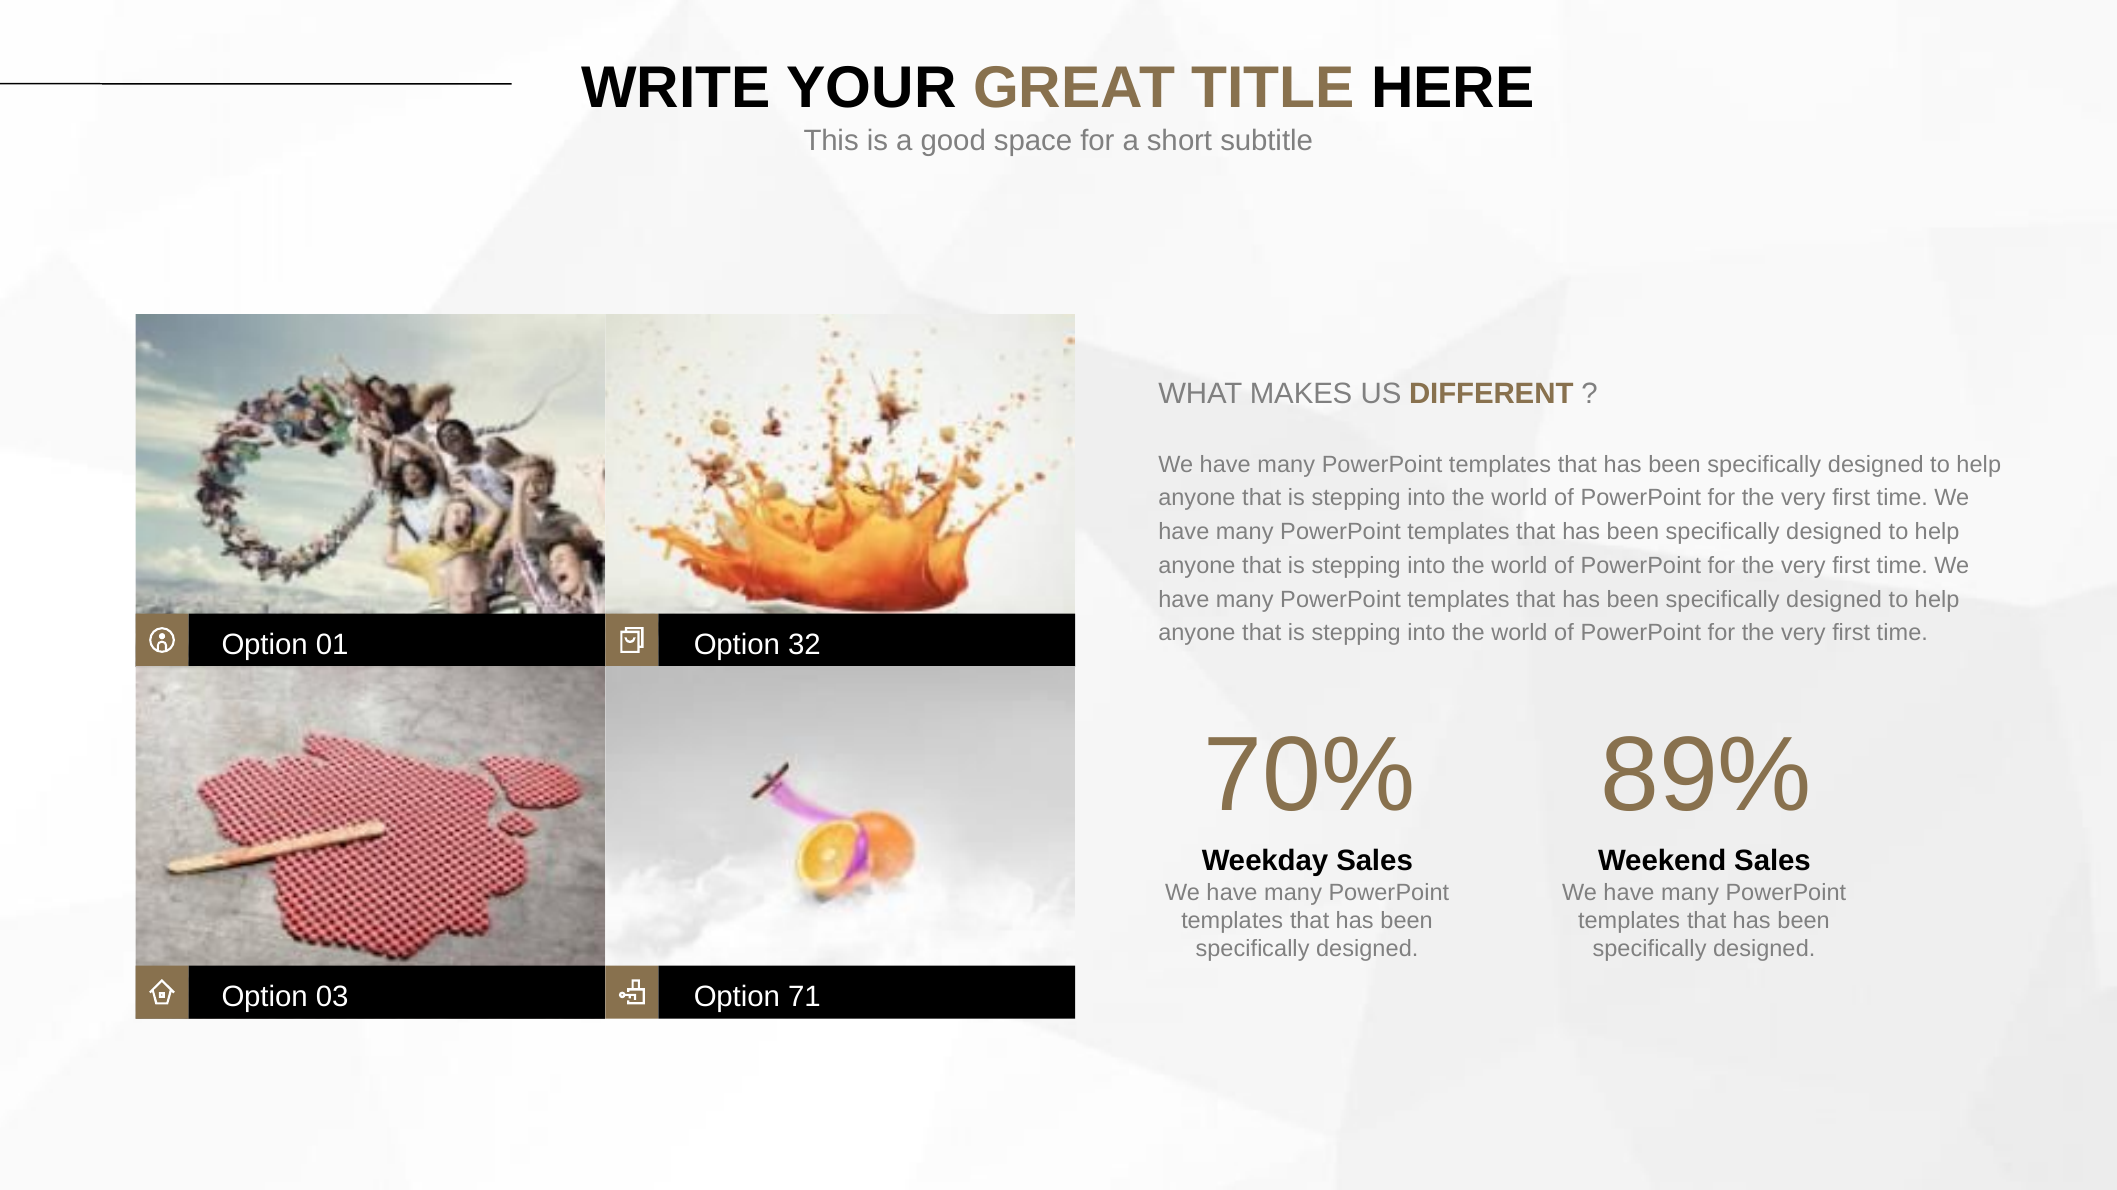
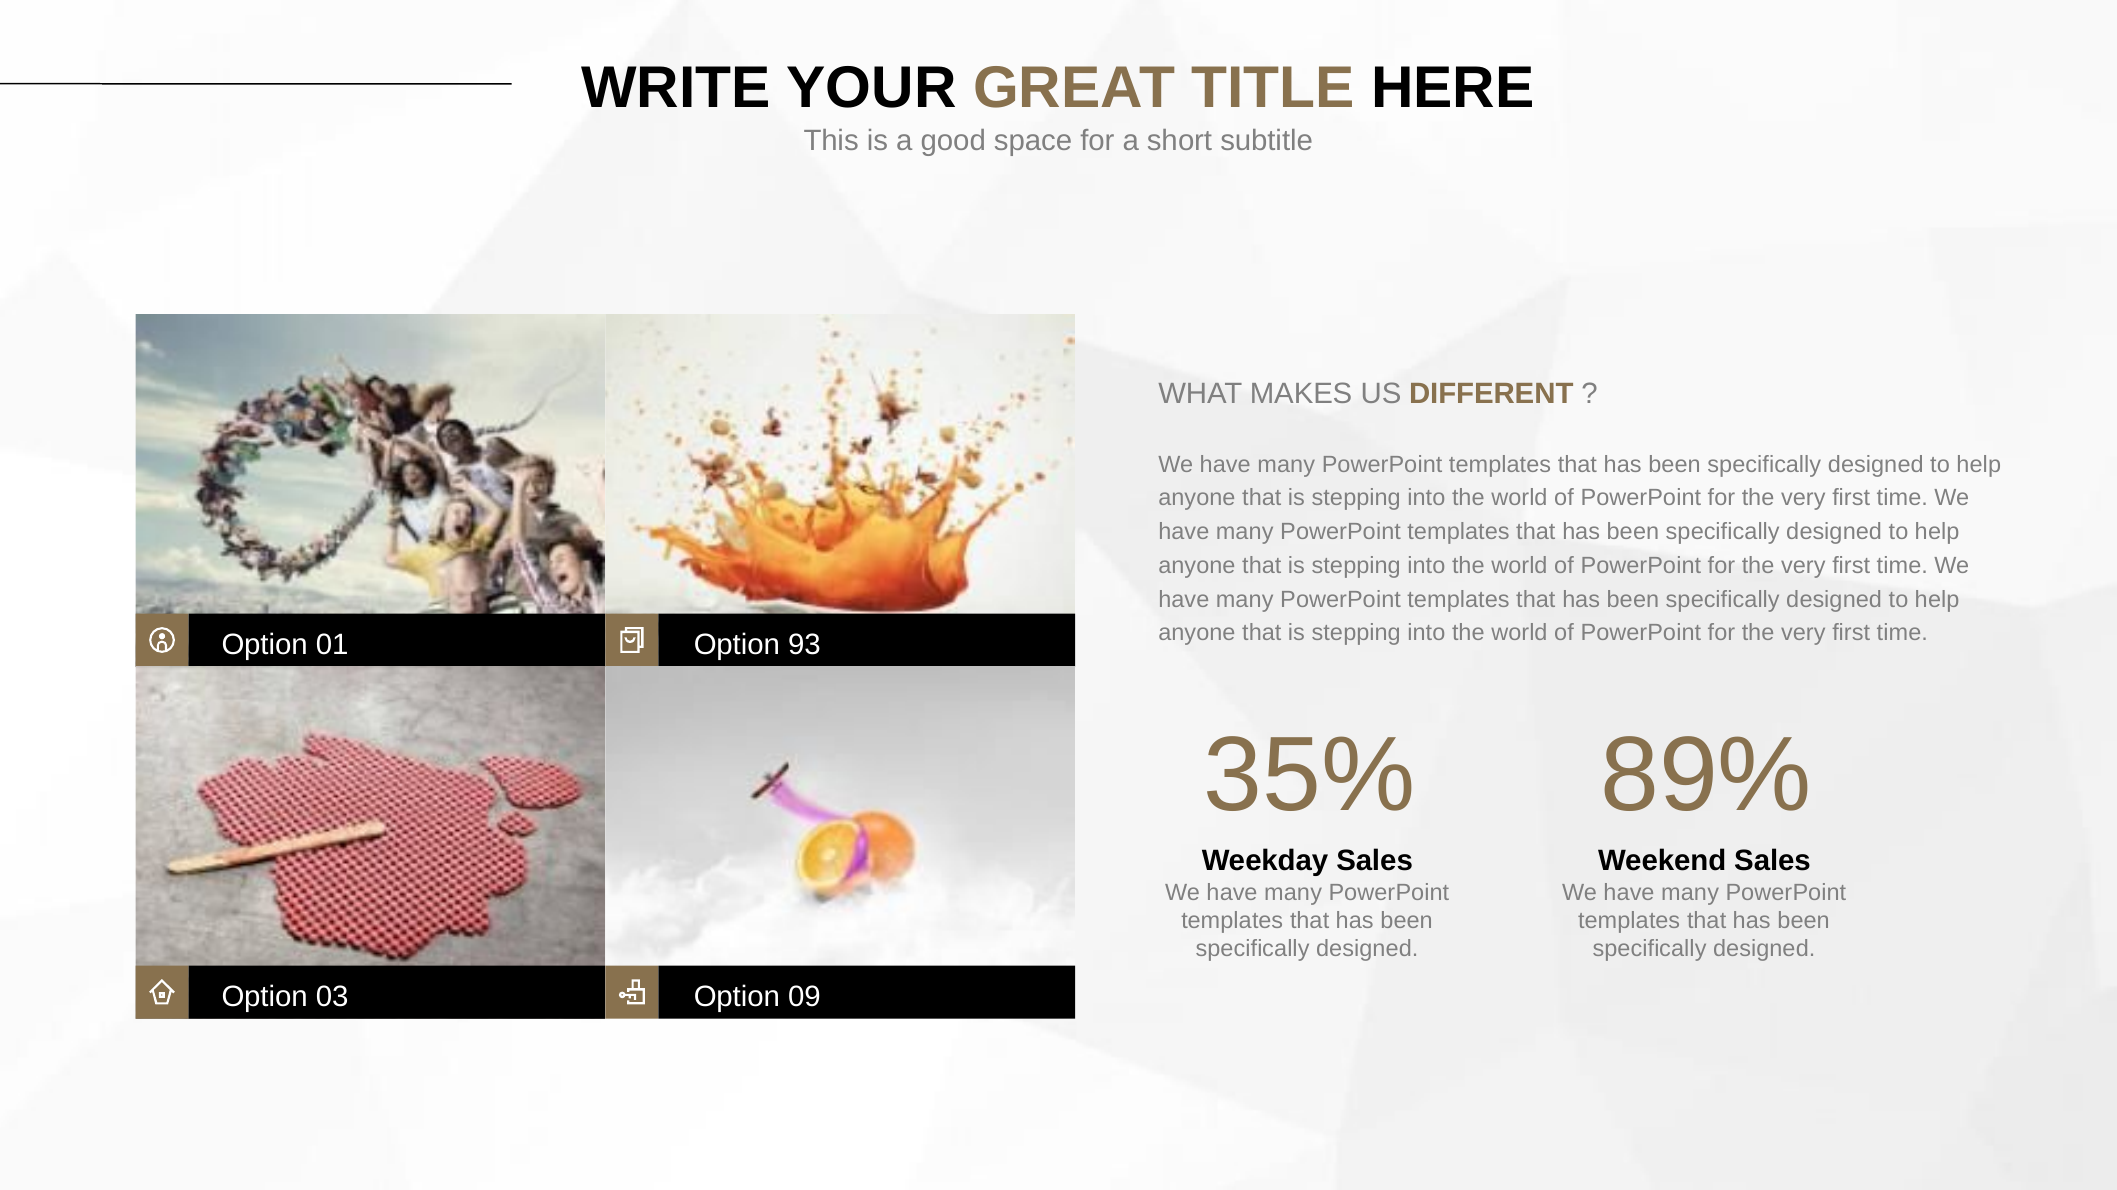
32: 32 -> 93 (804, 645)
70%: 70% -> 35% (1309, 776)
71: 71 -> 09 (804, 997)
